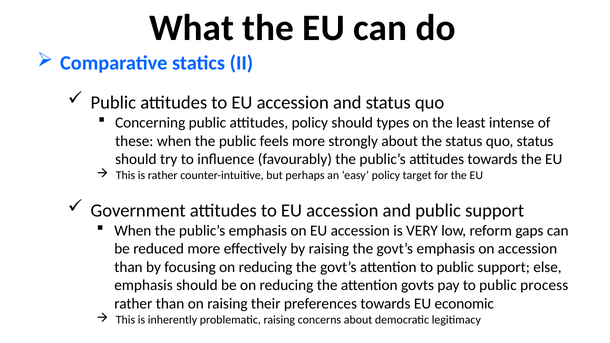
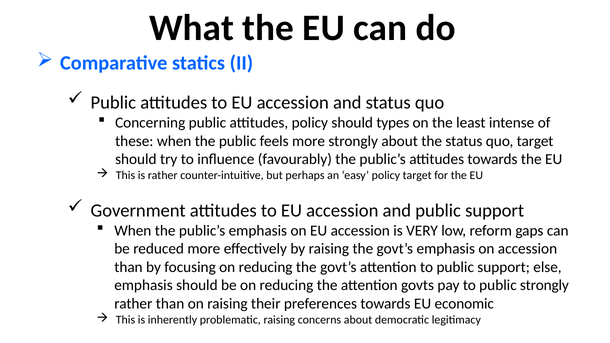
quo status: status -> target (535, 141)
public process: process -> strongly (544, 286)
